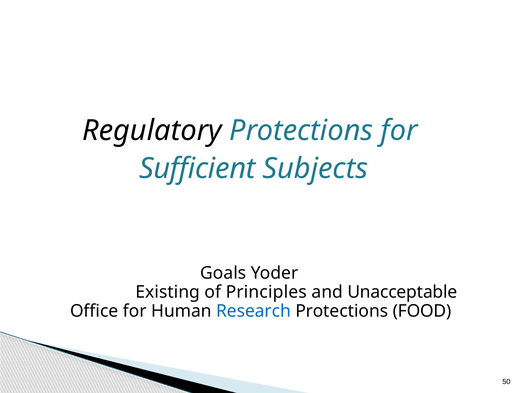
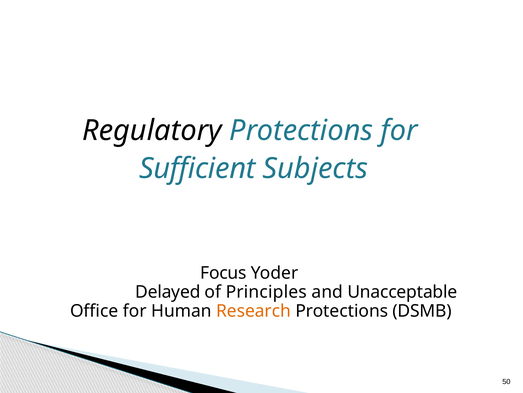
Goals: Goals -> Focus (223, 273)
Existing: Existing -> Delayed (168, 292)
Research colour: blue -> orange (254, 311)
FOOD: FOOD -> DSMB (422, 311)
